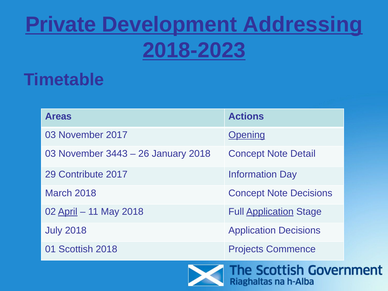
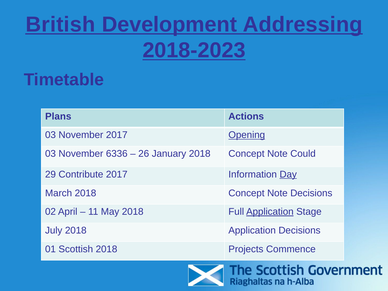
Private: Private -> British (60, 24)
Areas: Areas -> Plans (58, 116)
3443: 3443 -> 6336 (117, 154)
Detail: Detail -> Could (303, 154)
Day underline: none -> present (288, 174)
April underline: present -> none (68, 212)
